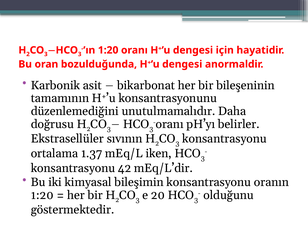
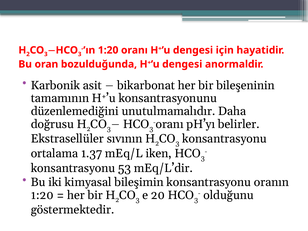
42: 42 -> 53 (125, 168)
